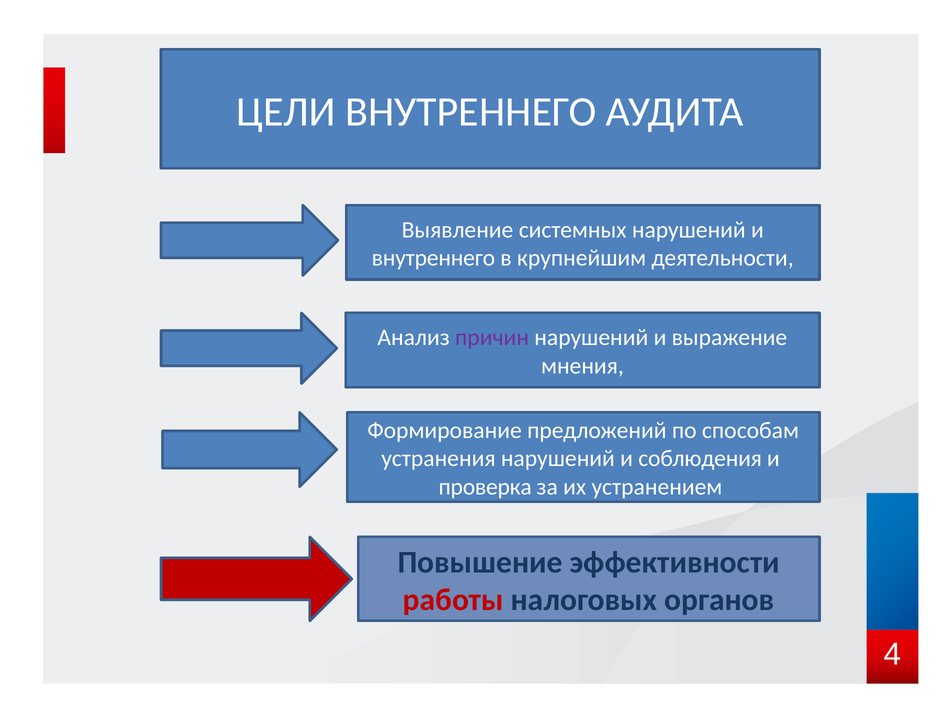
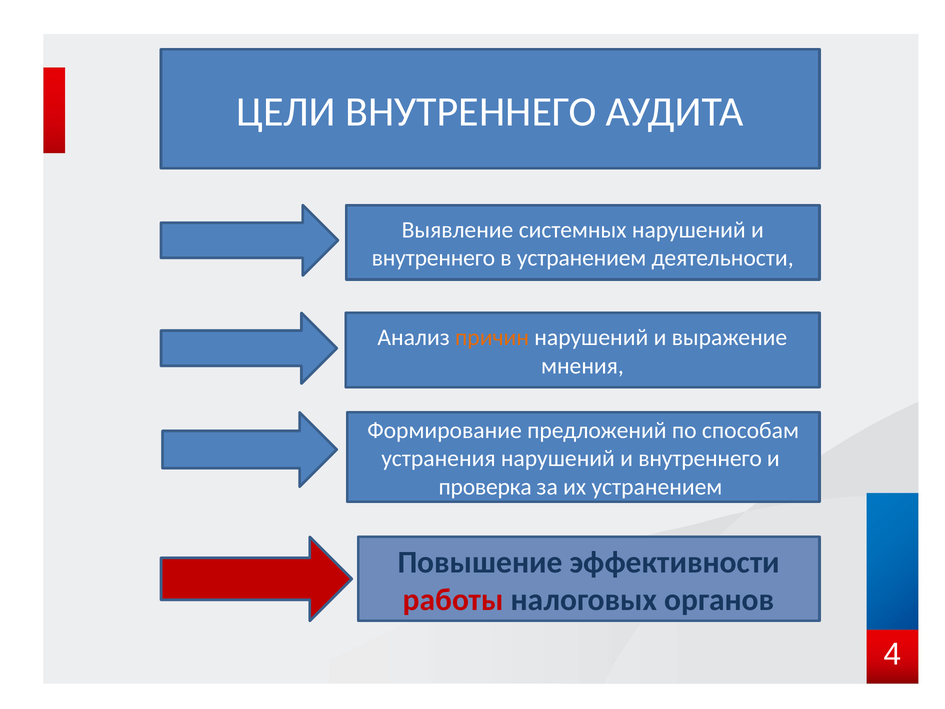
в крупнейшим: крупнейшим -> устранением (582, 258)
причин colour: purple -> orange (492, 337)
устранения нарушений и соблюдения: соблюдения -> внутреннего (700, 458)
